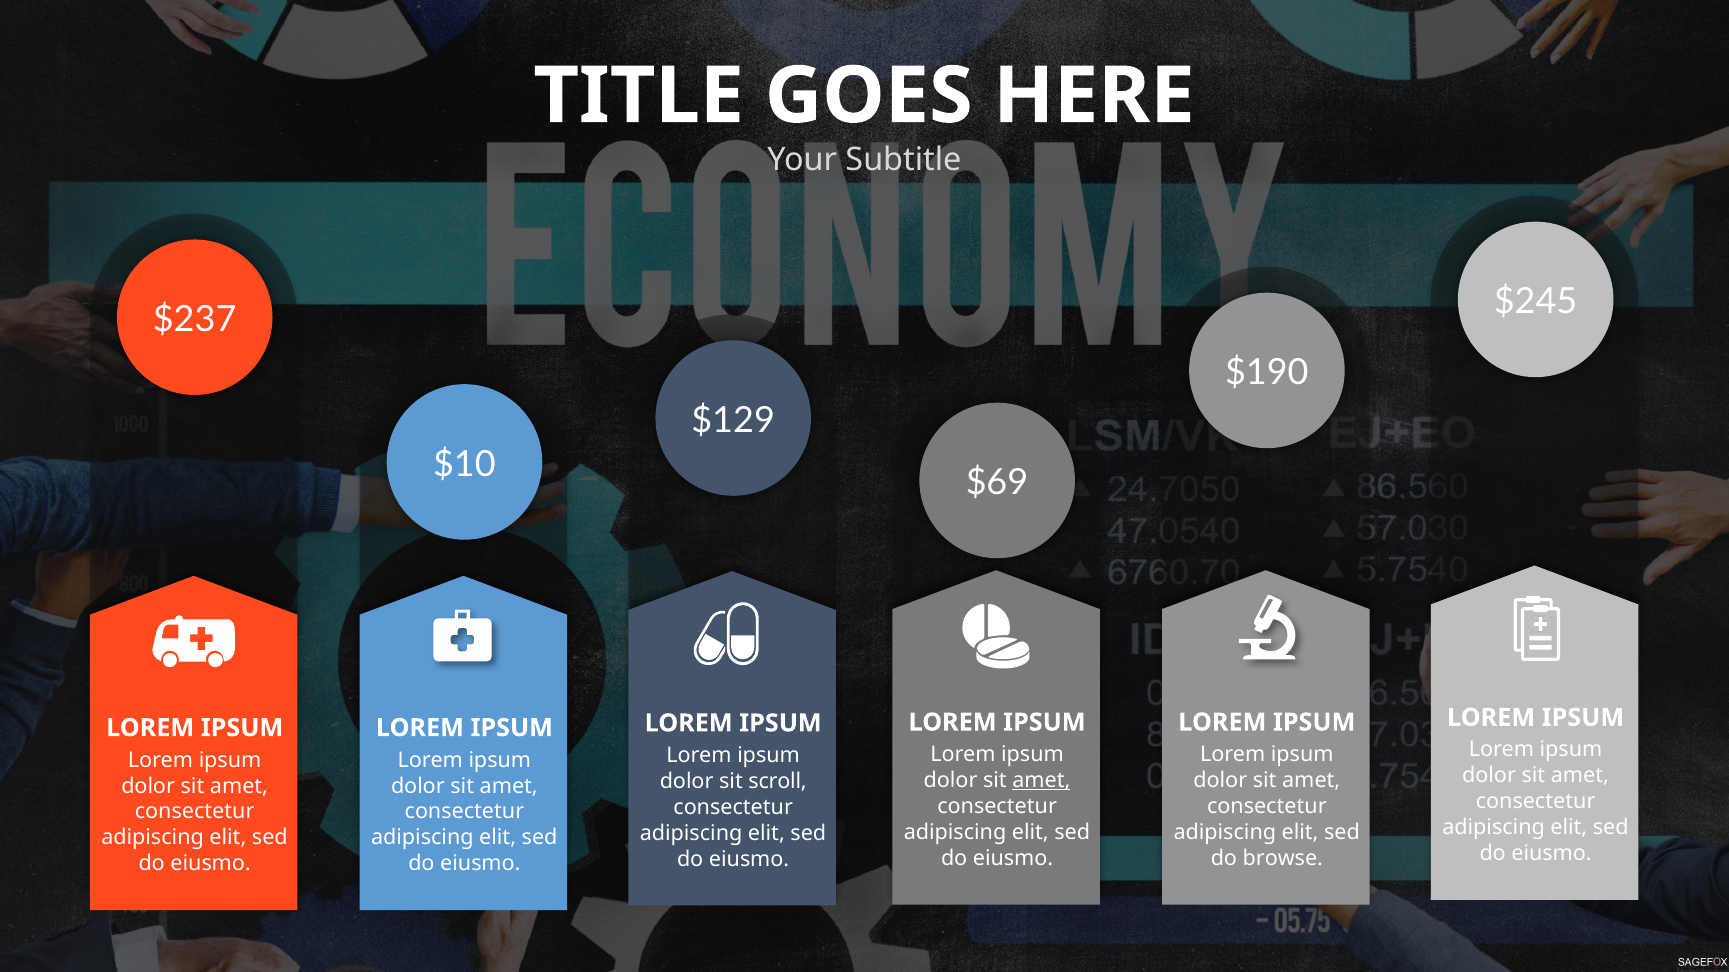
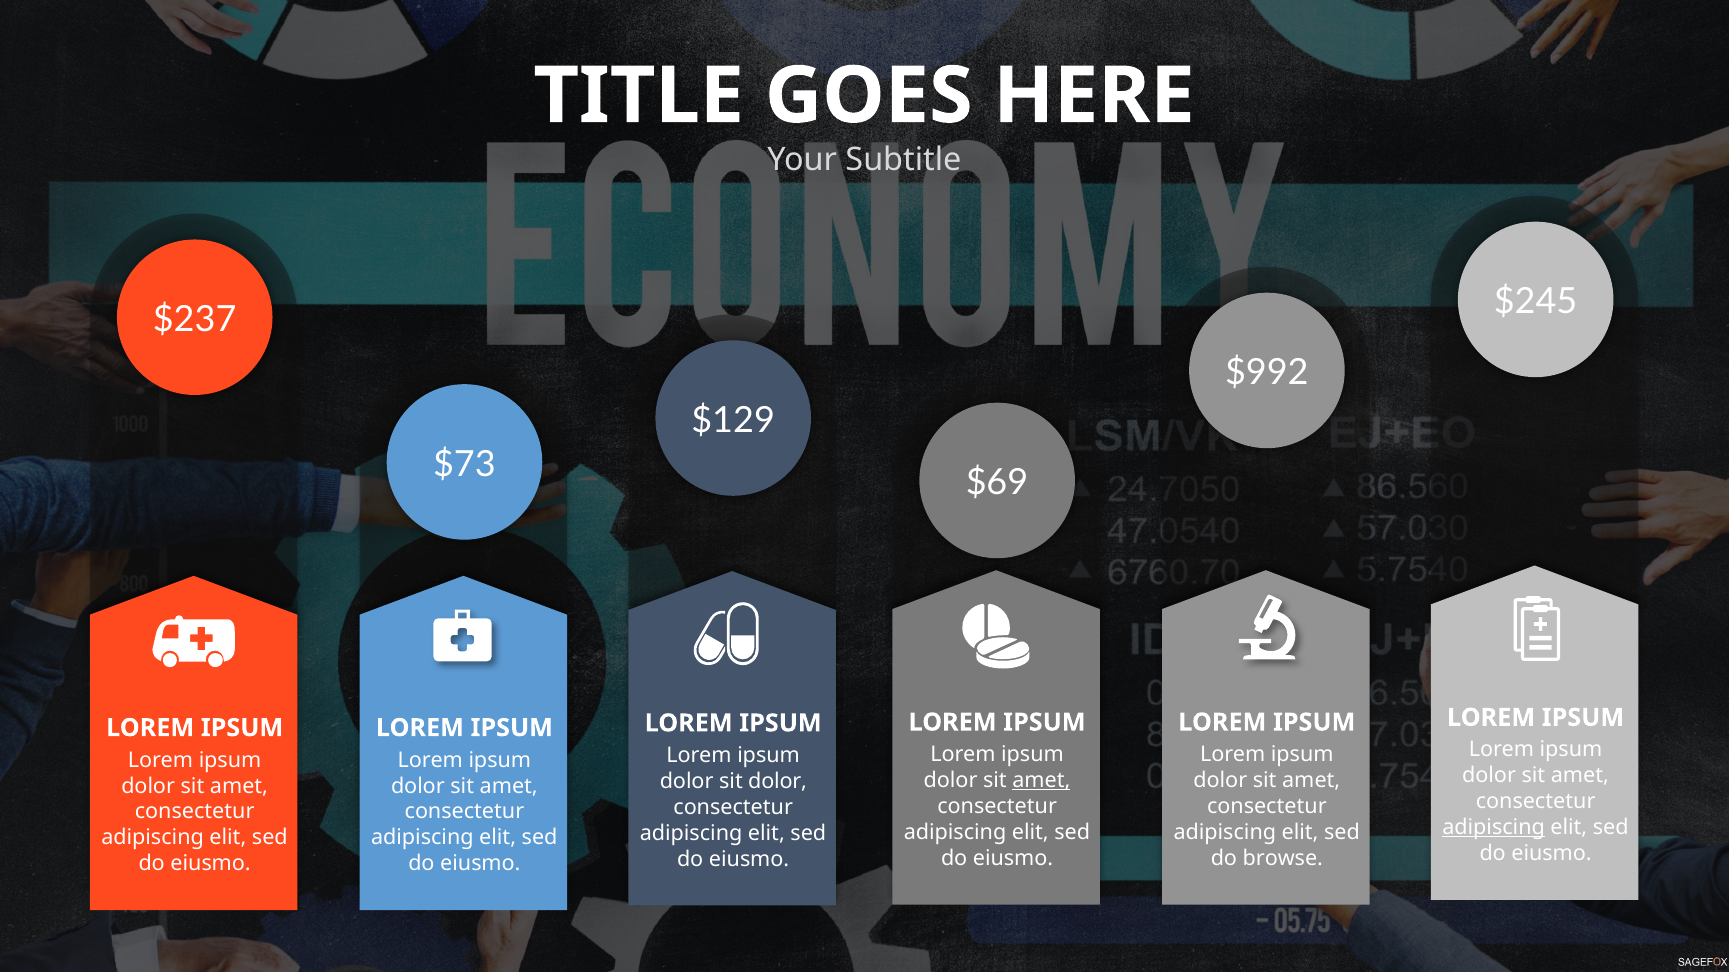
$190: $190 -> $992 (1267, 373)
$10: $10 -> $73 (464, 465)
sit scroll: scroll -> dolor (778, 782)
adipiscing underline: none -> present (1494, 828)
